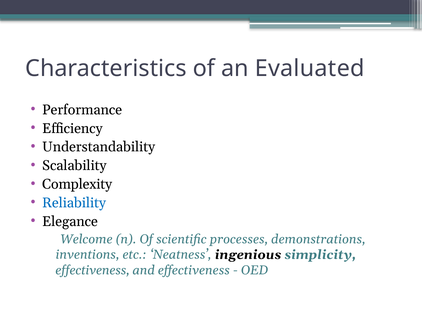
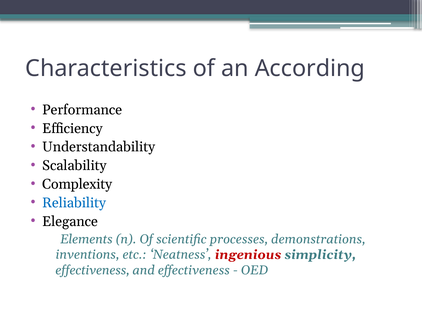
Evaluated: Evaluated -> According (310, 68)
Welcome: Welcome -> Elements (86, 240)
ingenious colour: black -> red (248, 255)
